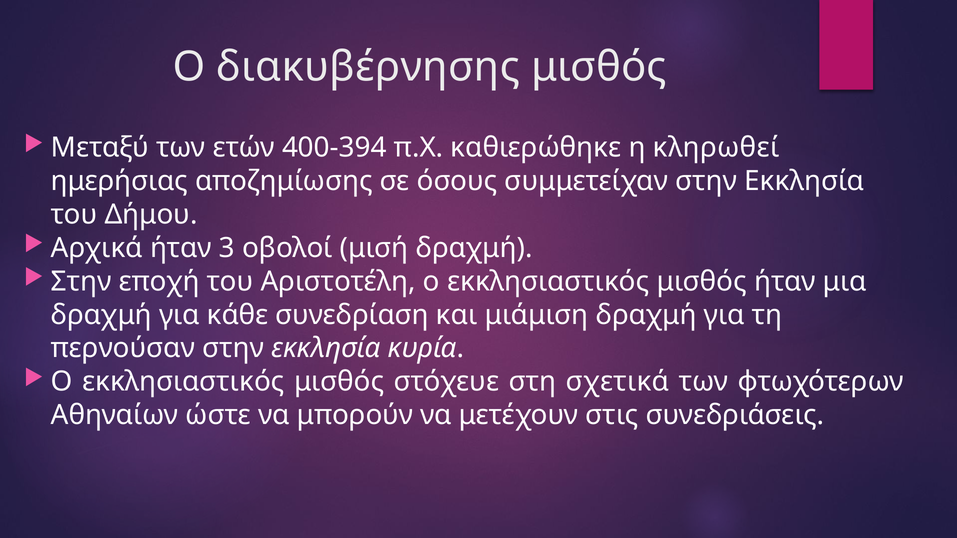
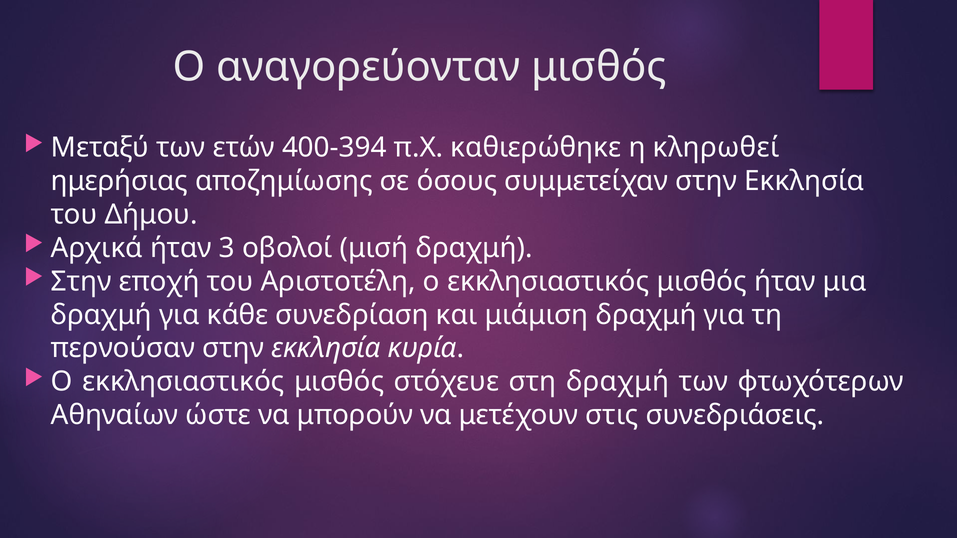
διακυβέρνησης: διακυβέρνησης -> αναγορεύονταν (368, 67)
στη σχετικά: σχετικά -> δραχμή (618, 382)
